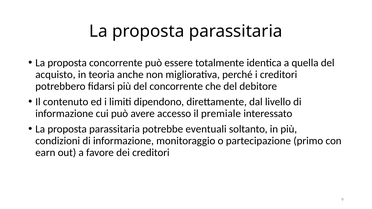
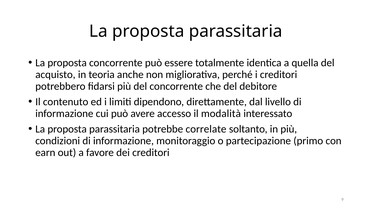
premiale: premiale -> modalità (221, 114)
eventuali: eventuali -> correlate (206, 129)
